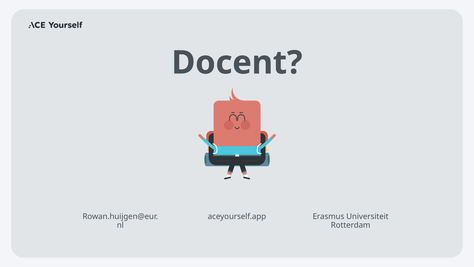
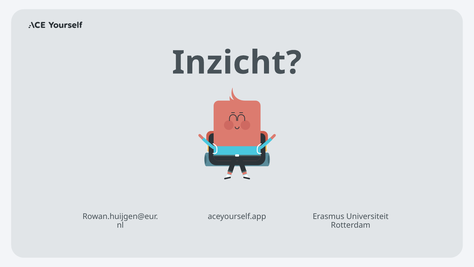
Docent: Docent -> Inzicht (237, 63)
